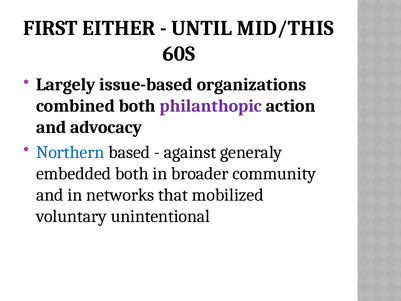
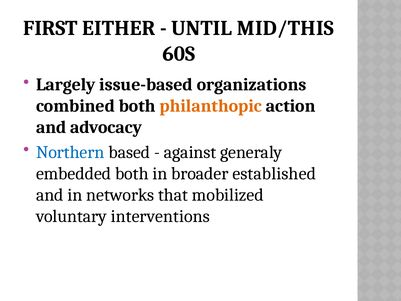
philanthopic colour: purple -> orange (211, 106)
community: community -> established (274, 173)
unintentional: unintentional -> interventions (160, 216)
